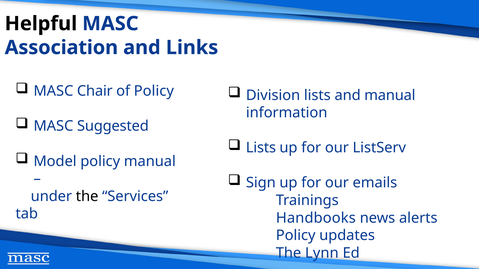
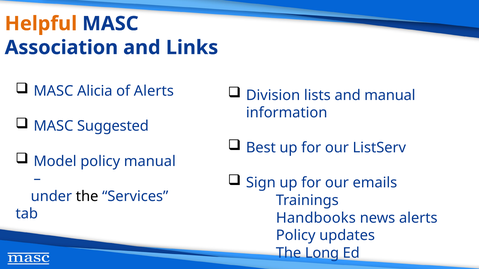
Helpful colour: black -> orange (41, 24)
Chair: Chair -> Alicia (95, 91)
of Policy: Policy -> Alerts (154, 91)
Lists: Lists -> Best (261, 148)
Lynn: Lynn -> Long (322, 253)
